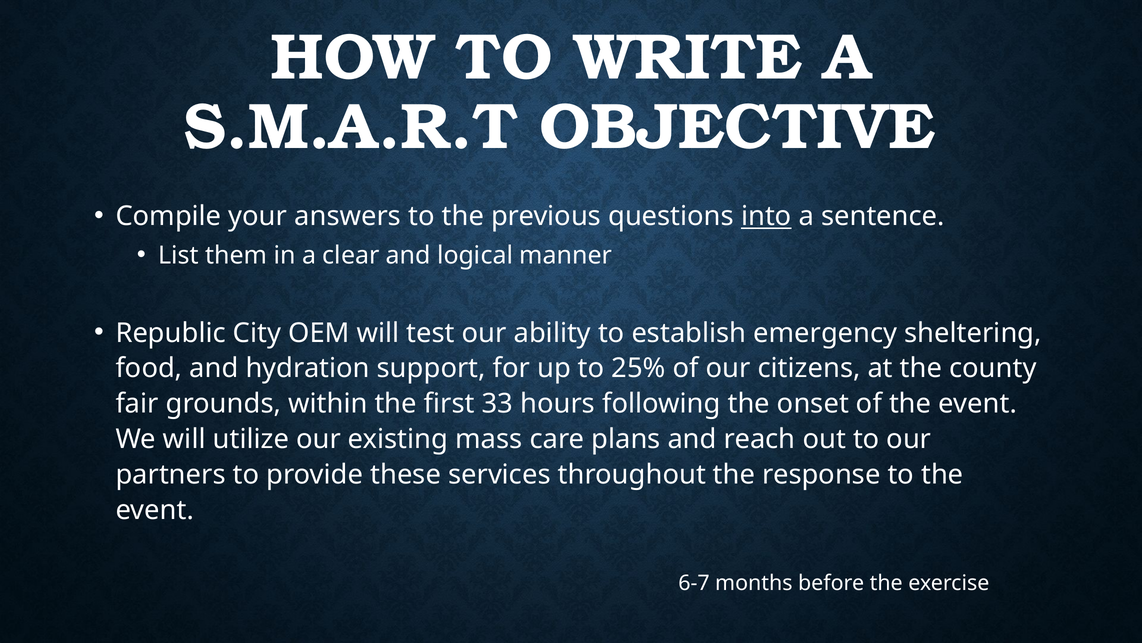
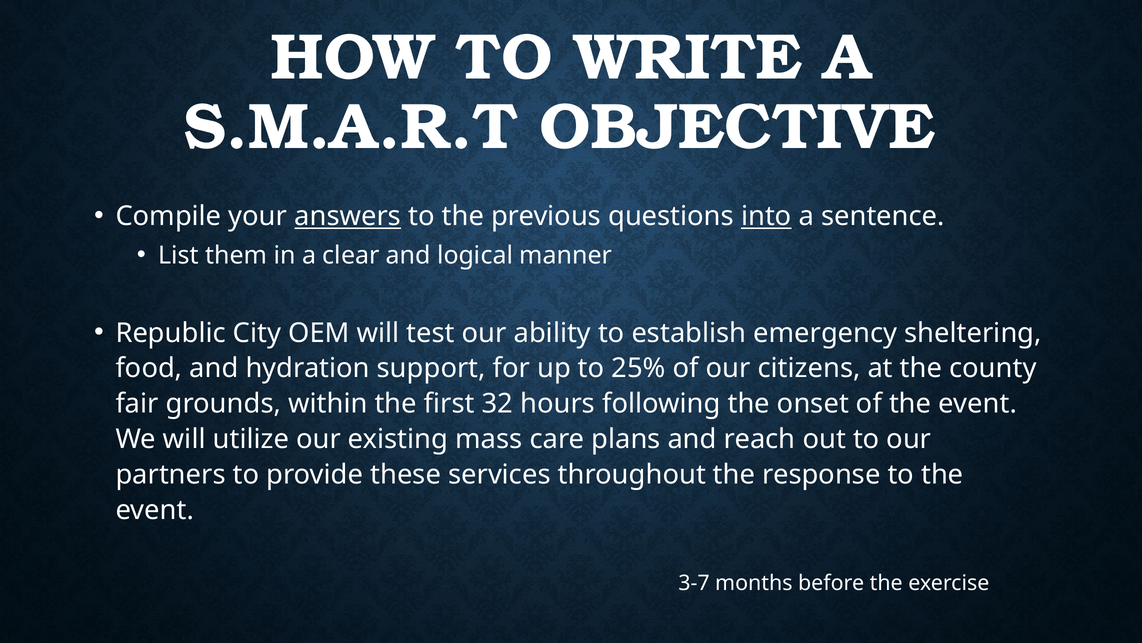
answers underline: none -> present (348, 216)
33: 33 -> 32 (497, 404)
6-7: 6-7 -> 3-7 (694, 583)
